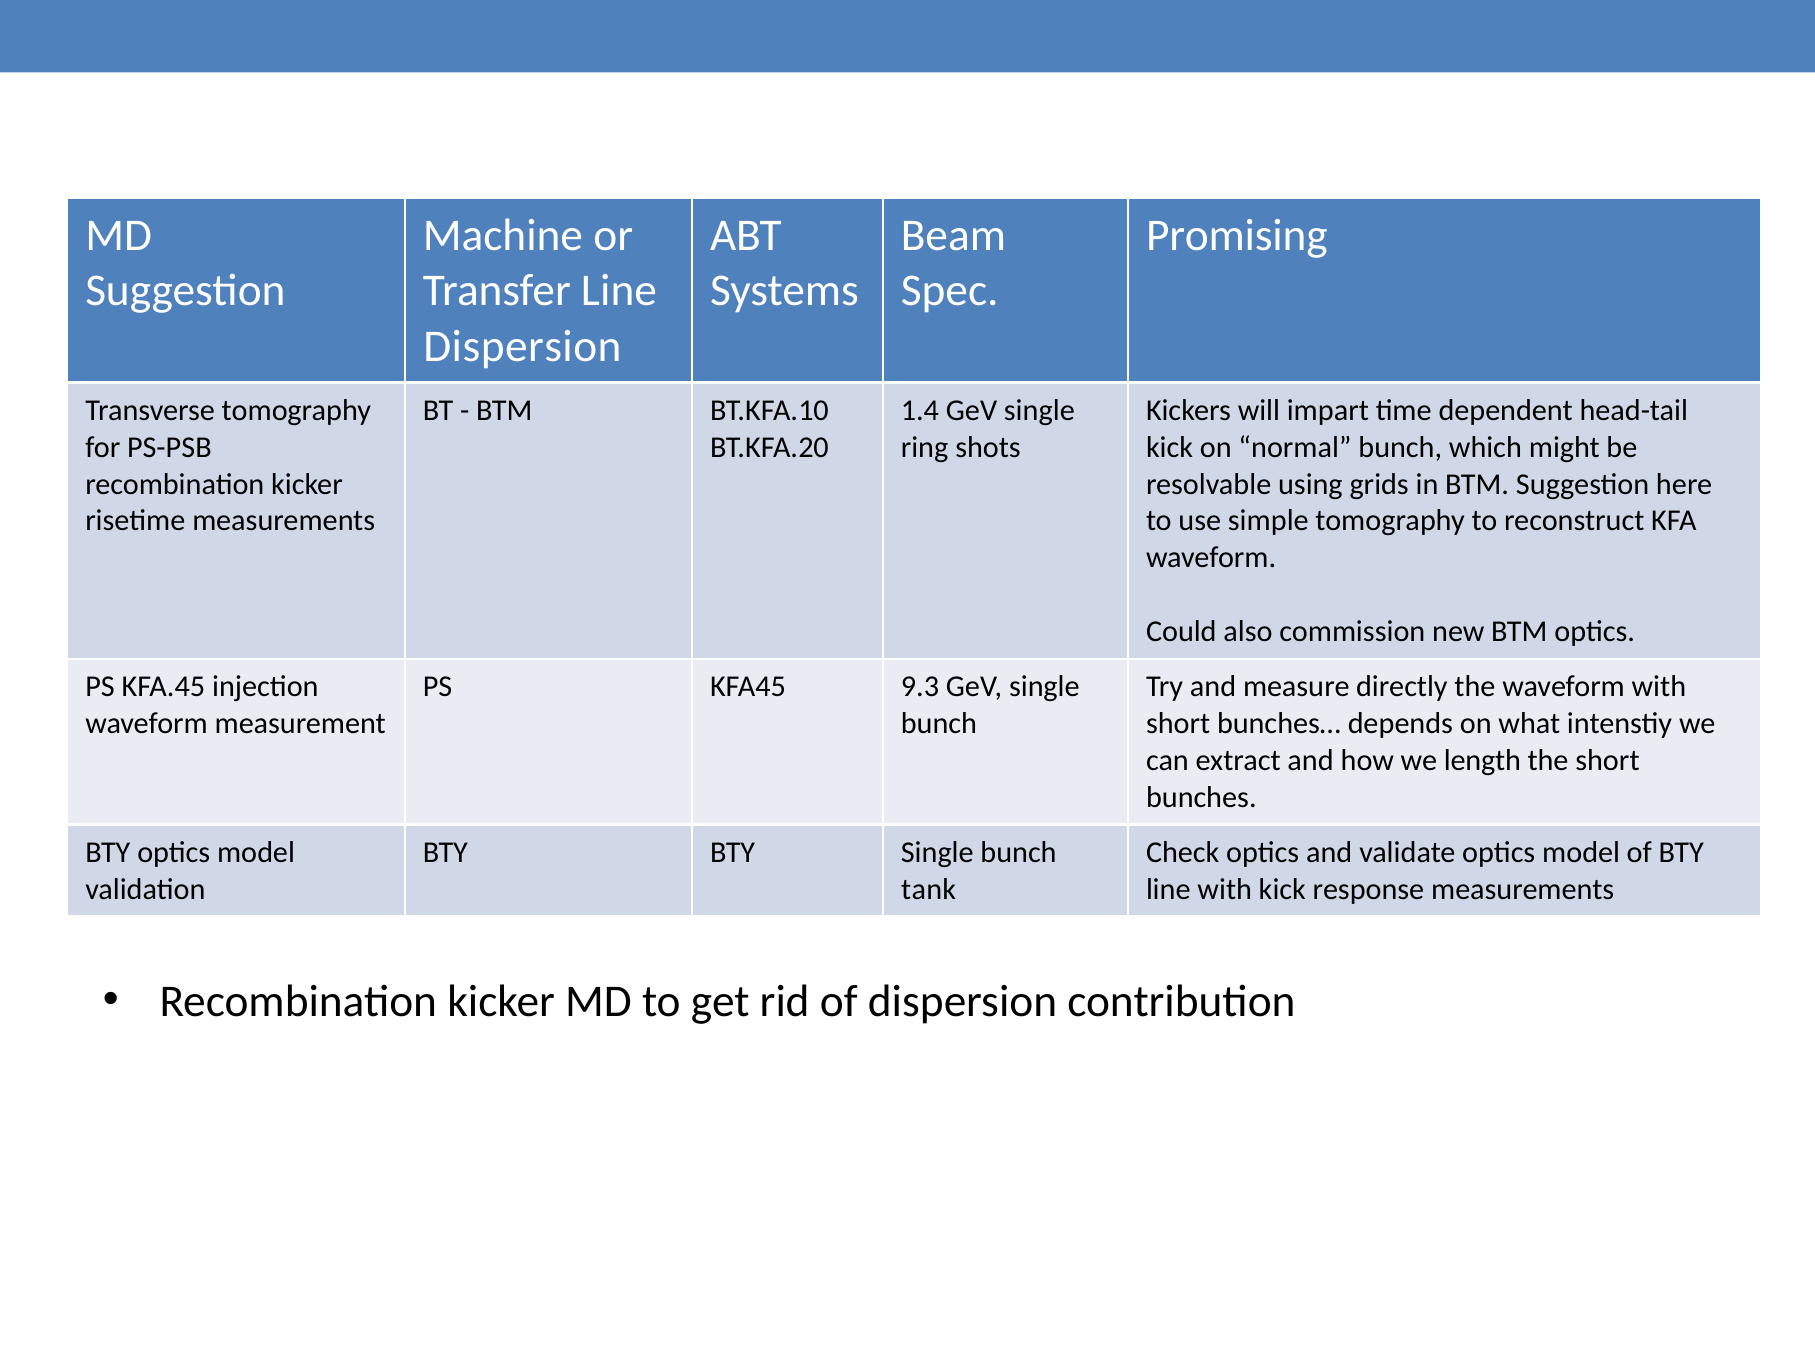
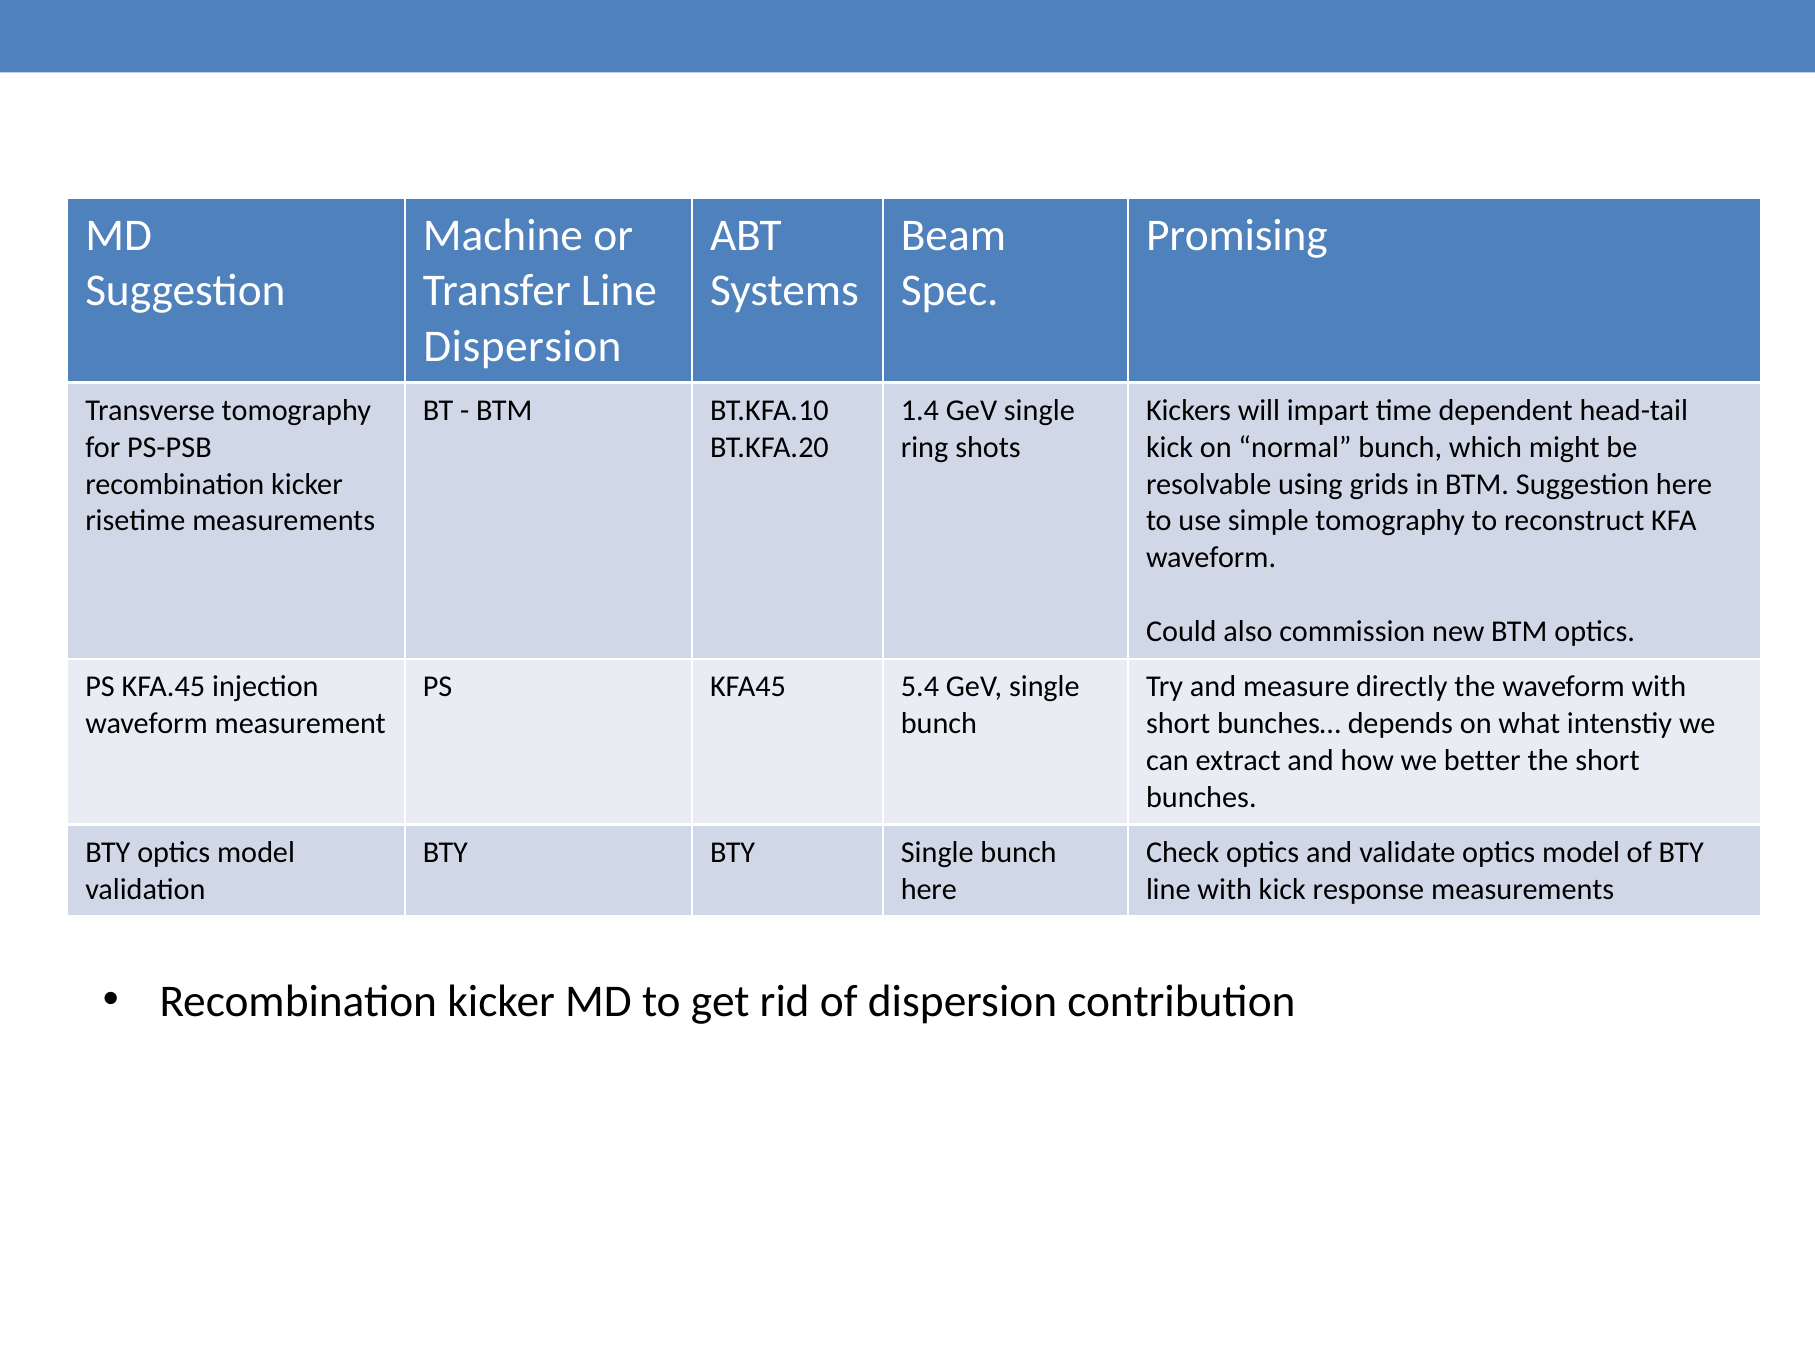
9.3: 9.3 -> 5.4 (920, 687)
length: length -> better (1482, 760)
tank: tank -> here (929, 889)
